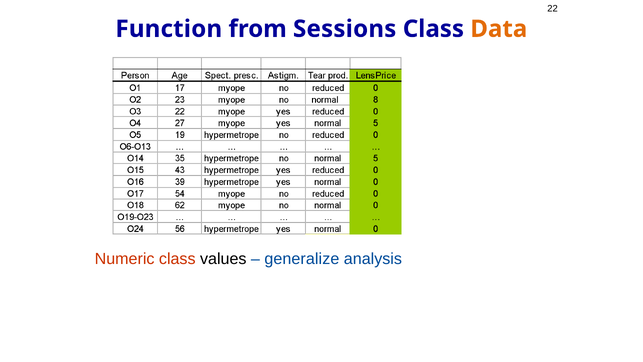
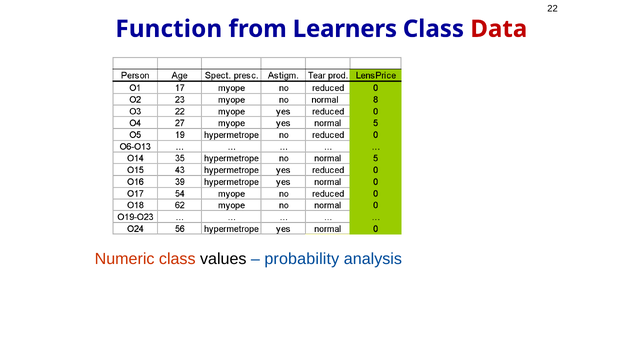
Sessions: Sessions -> Learners (345, 29)
Data colour: orange -> red (499, 29)
generalize: generalize -> probability (302, 259)
